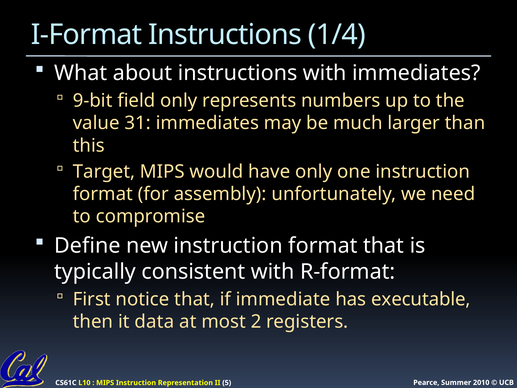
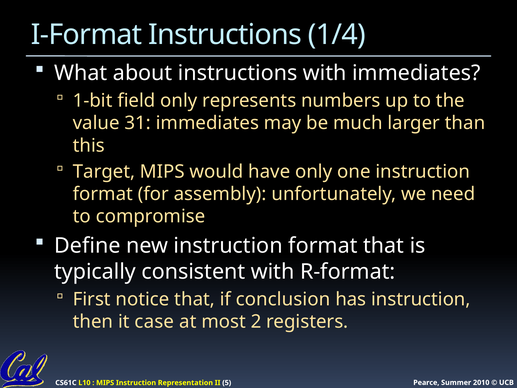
9-bit: 9-bit -> 1-bit (93, 101)
immediate: immediate -> conclusion (283, 299)
has executable: executable -> instruction (421, 299)
data: data -> case (154, 322)
